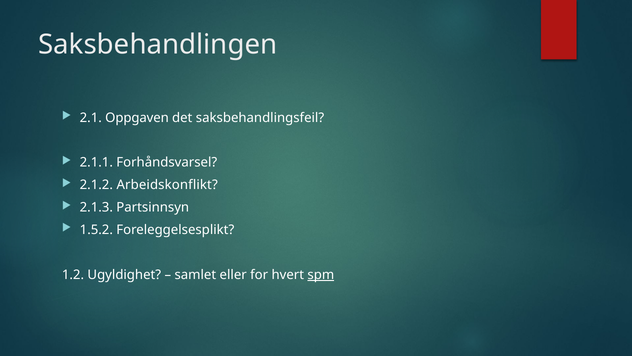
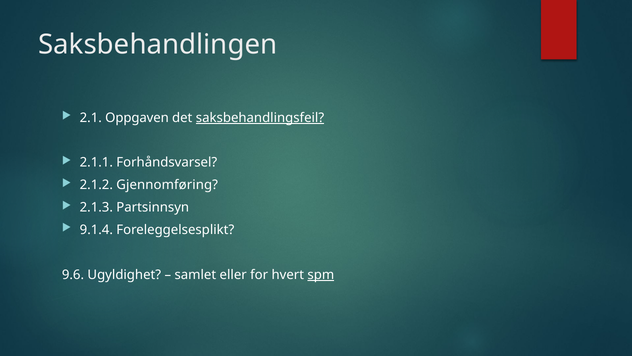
saksbehandlingsfeil underline: none -> present (260, 118)
Arbeidskonflikt: Arbeidskonflikt -> Gjennomføring (167, 185)
1.5.2: 1.5.2 -> 9.1.4 (96, 230)
1.2: 1.2 -> 9.6 (73, 274)
